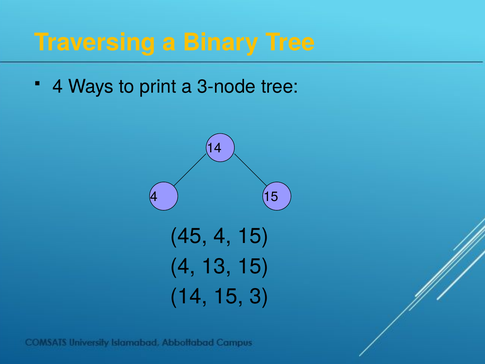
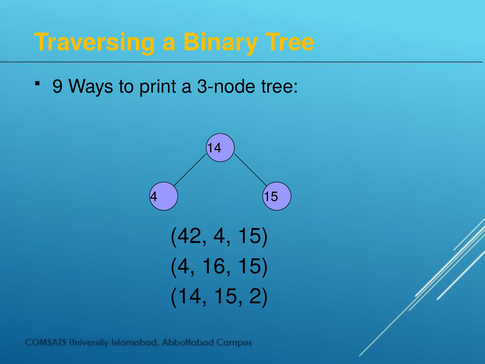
4: 4 -> 9 (58, 86)
45: 45 -> 42 (189, 236)
13: 13 -> 16 (216, 266)
3: 3 -> 2 (259, 296)
